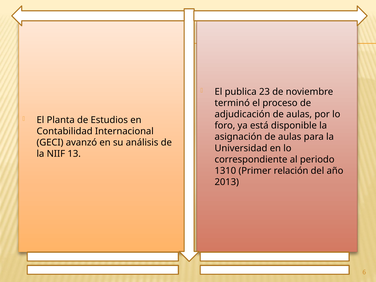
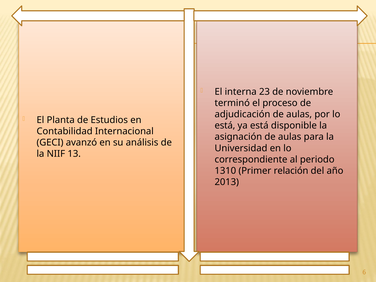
publica: publica -> interna (241, 92)
foro: foro -> está (225, 126)
